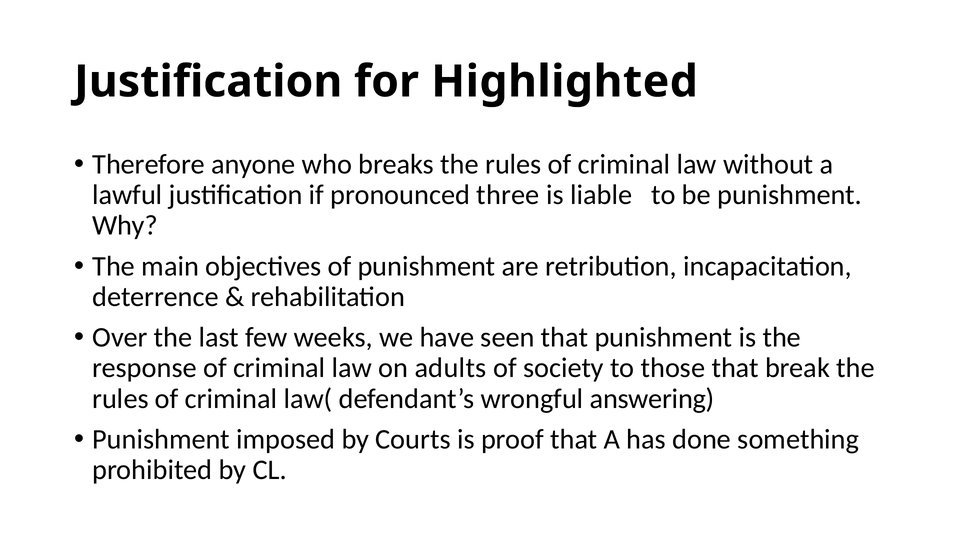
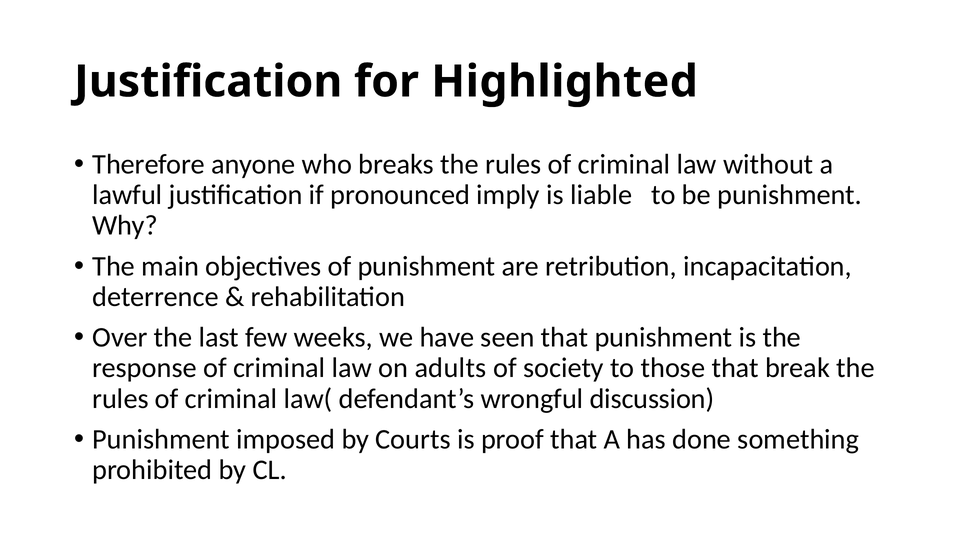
three: three -> imply (508, 195)
answering: answering -> discussion (652, 399)
